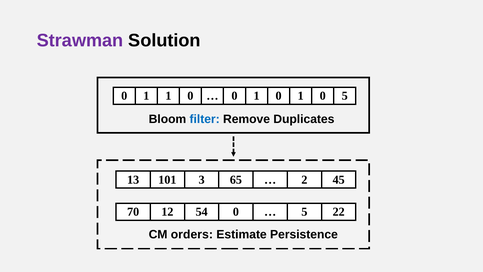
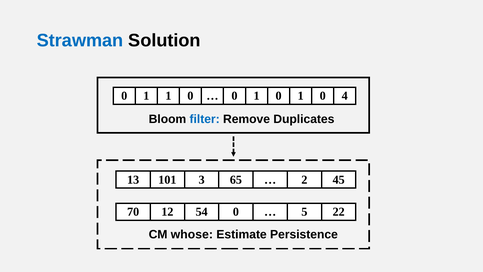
Strawman colour: purple -> blue (80, 41)
0 5: 5 -> 4 (345, 96)
orders: orders -> whose (192, 234)
